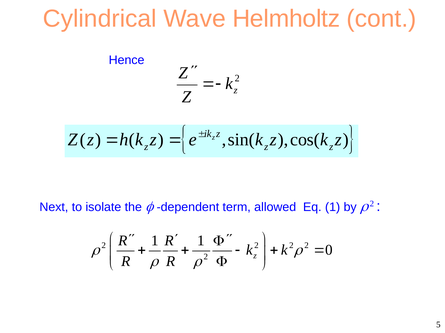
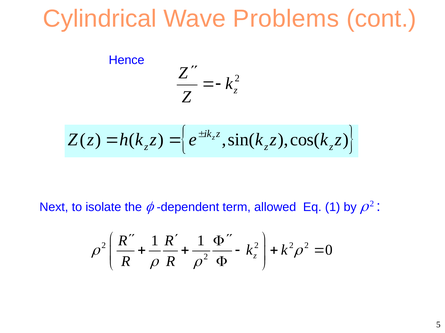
Helmholtz: Helmholtz -> Problems (286, 19)
